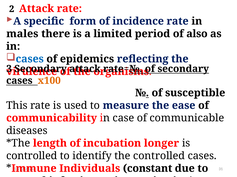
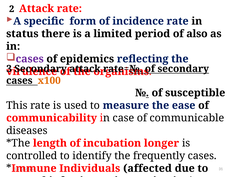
males: males -> status (22, 34)
cases colour: blue -> purple (30, 59)
the controlled: controlled -> frequently (159, 156)
constant: constant -> affected (147, 169)
